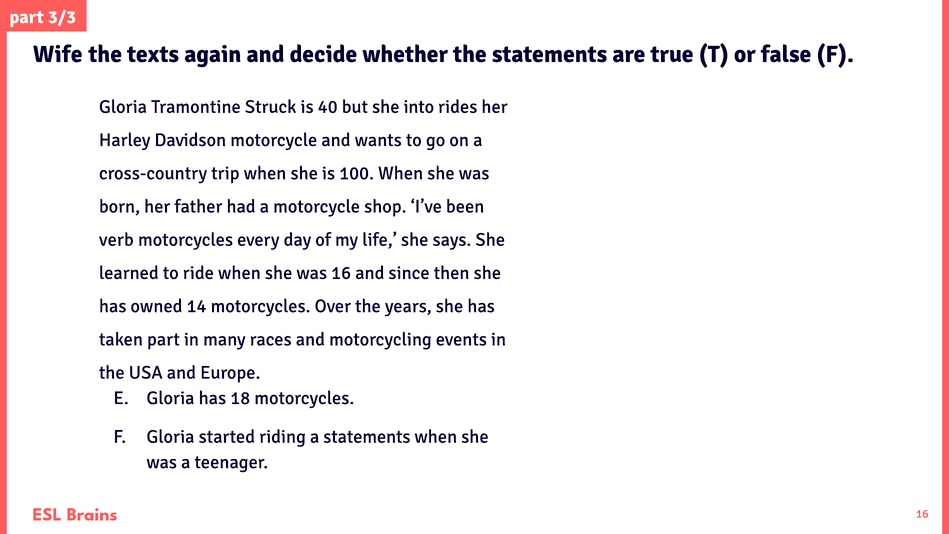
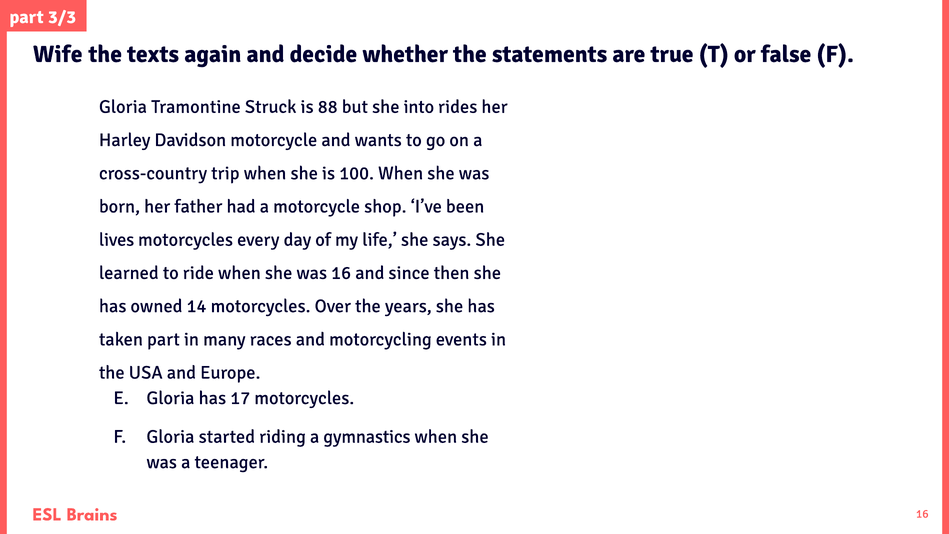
40: 40 -> 88 (328, 107)
verb: verb -> lives (117, 240)
18: 18 -> 17 (240, 398)
a statements: statements -> gymnastics (367, 437)
